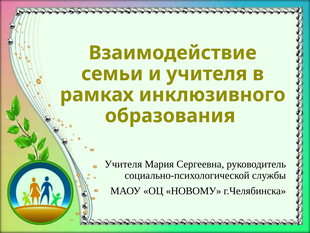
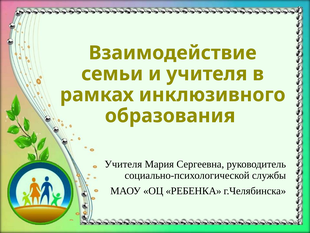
НОВОМУ: НОВОМУ -> РЕБЕНКА (194, 190)
